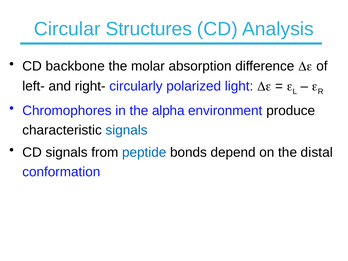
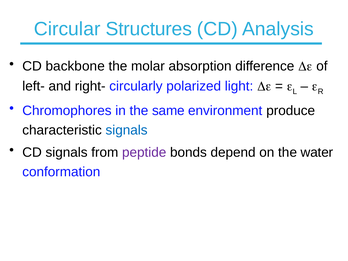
alpha: alpha -> same (168, 111)
peptide colour: blue -> purple (144, 152)
distal: distal -> water (317, 152)
